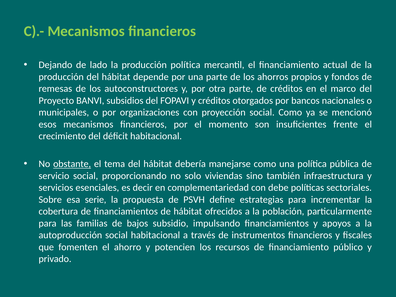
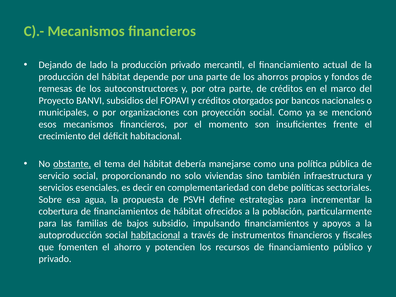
producción política: política -> privado (186, 65)
serie: serie -> agua (96, 200)
habitacional underline: none -> present (155, 235)
